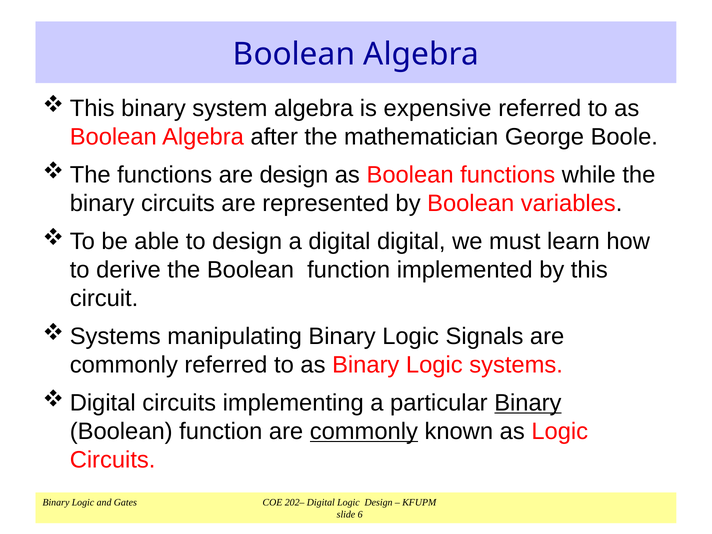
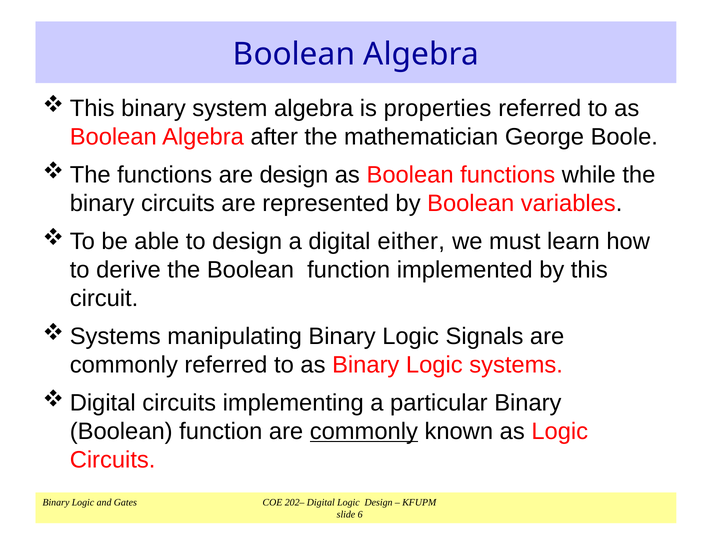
expensive: expensive -> properties (437, 108)
digital digital: digital -> either (411, 241)
Binary underline: present -> none (528, 403)
